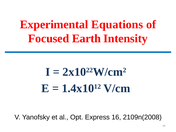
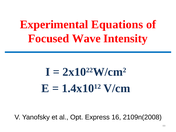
Earth: Earth -> Wave (86, 39)
